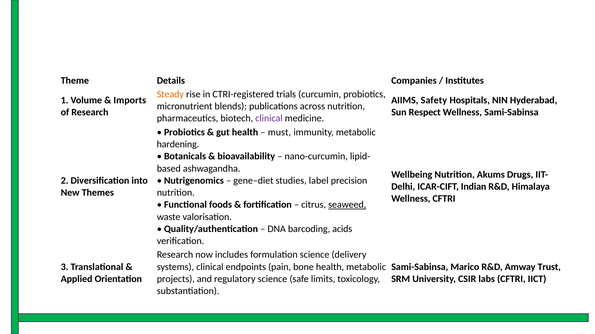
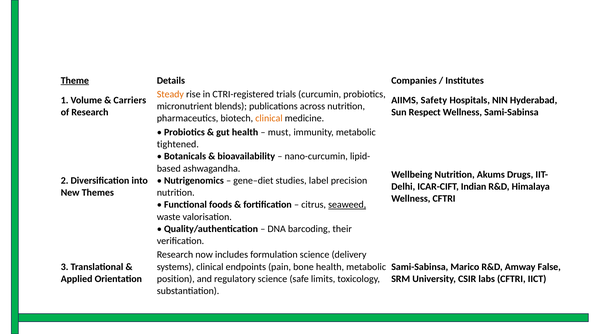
Theme underline: none -> present (75, 81)
Imports: Imports -> Carriers (130, 100)
clinical colour: purple -> orange (269, 119)
hardening: hardening -> tightened (178, 145)
acids: acids -> their (342, 229)
Trust: Trust -> False (549, 267)
projects: projects -> position (176, 279)
